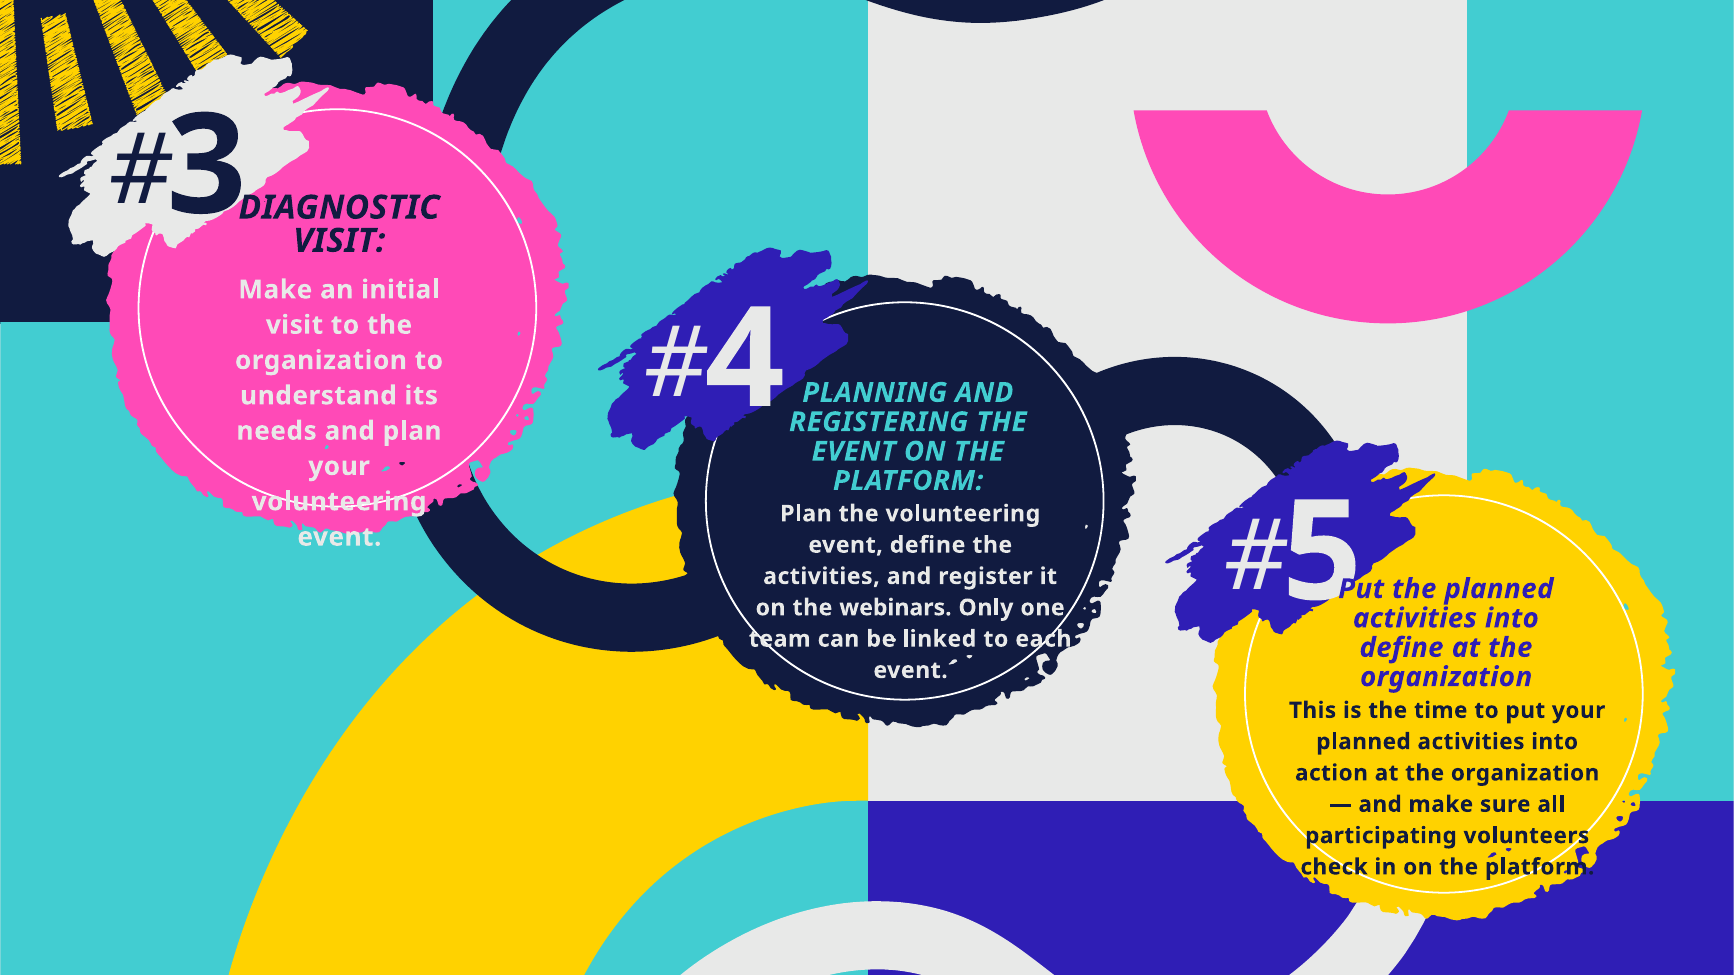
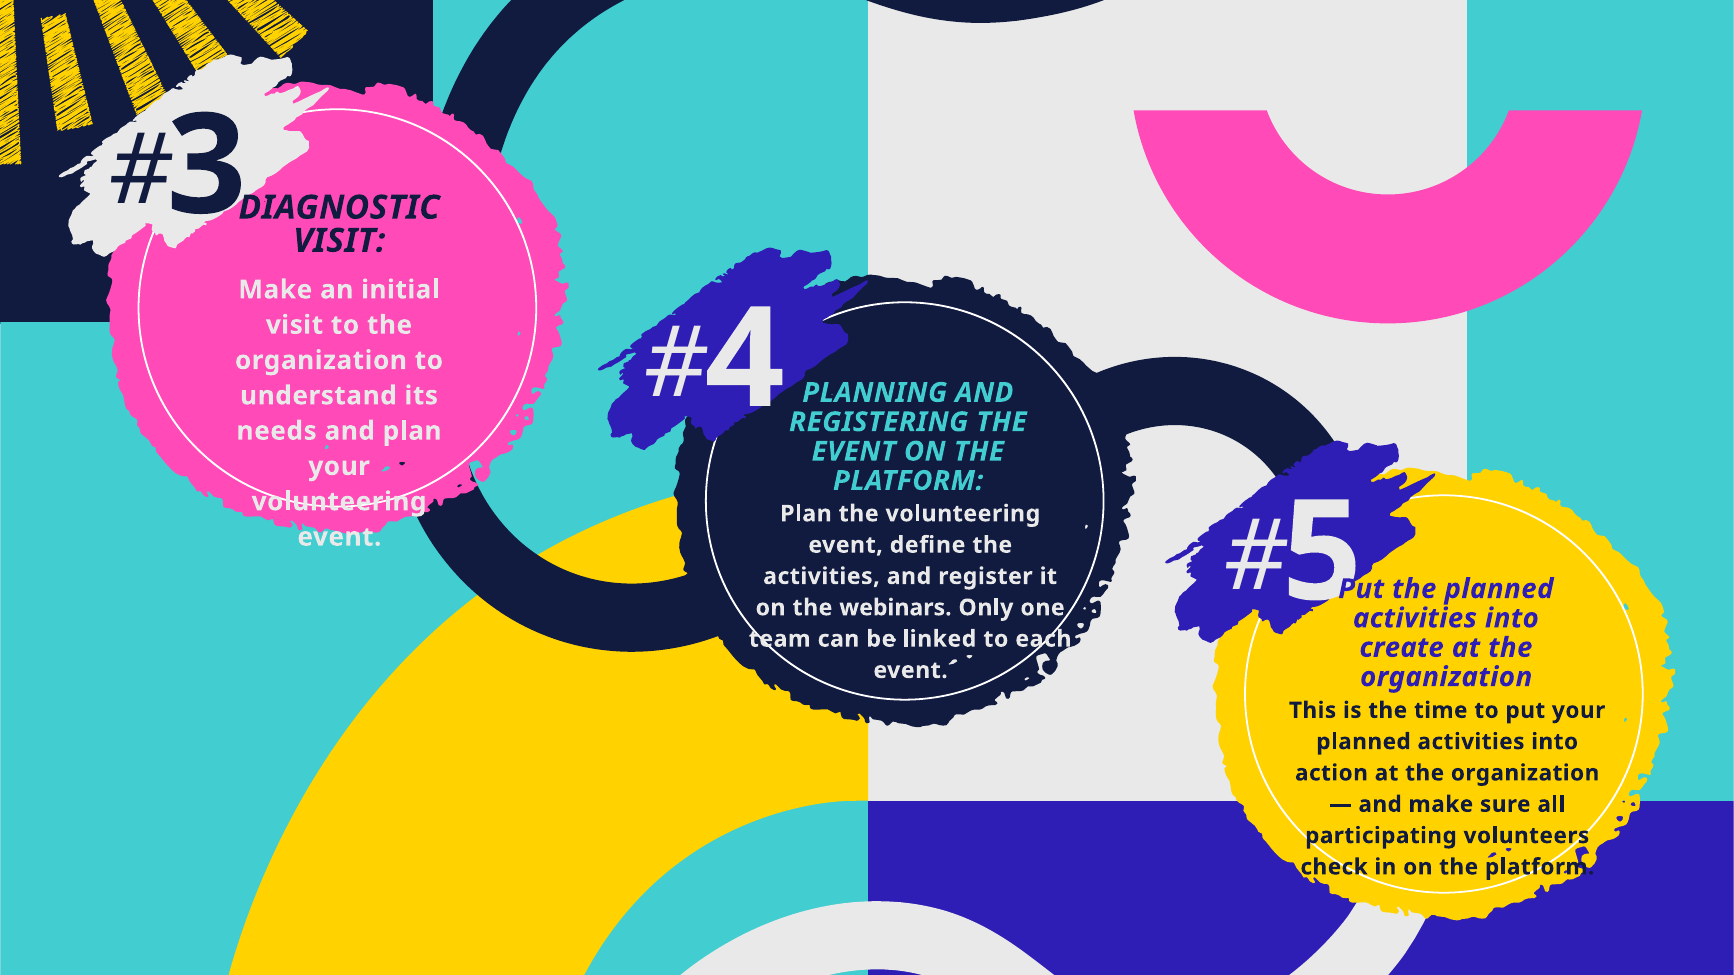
define: define -> create (1402, 648)
